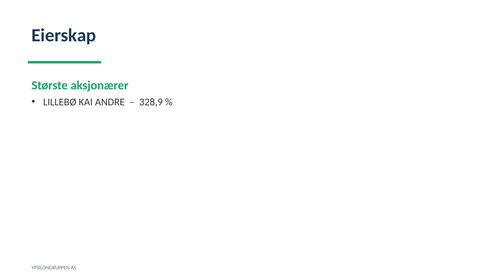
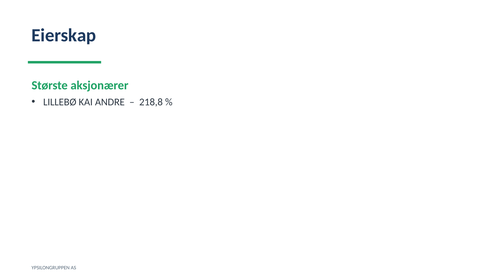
328,9: 328,9 -> 218,8 (151, 102)
